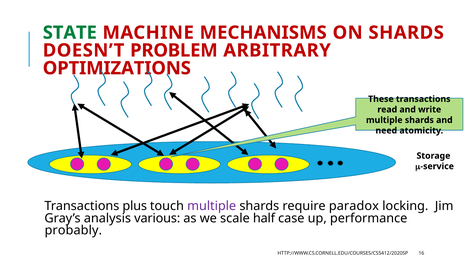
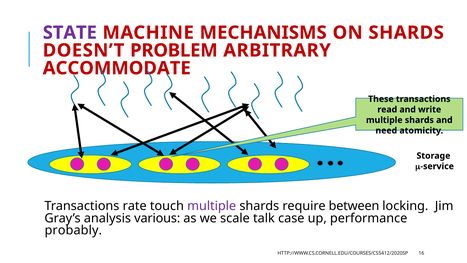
STATE colour: green -> purple (70, 33)
OPTIMIZATIONS: OPTIMIZATIONS -> ACCOMMODATE (117, 68)
plus: plus -> rate (135, 206)
paradox: paradox -> between (354, 206)
half: half -> talk (264, 218)
